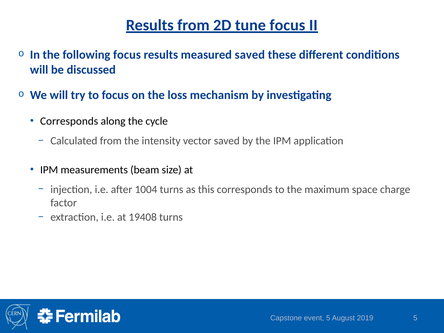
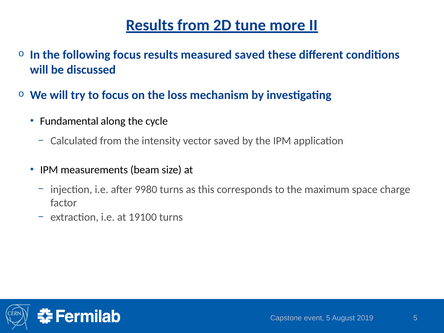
tune focus: focus -> more (287, 25)
Corresponds: Corresponds -> Fundamental (69, 121)
1004: 1004 -> 9980 (146, 189)
19408: 19408 -> 19100 (143, 217)
